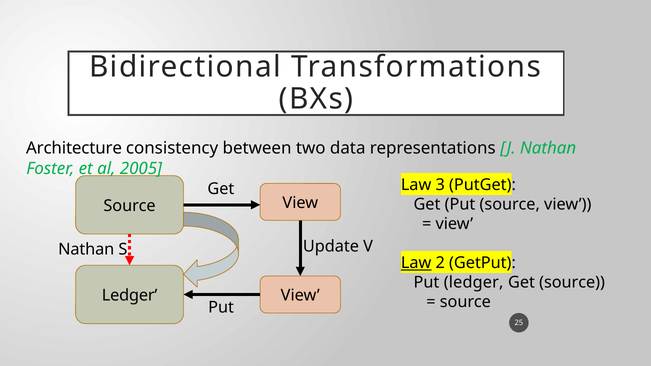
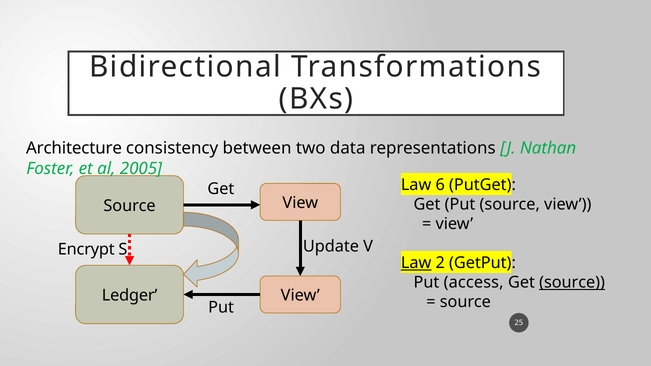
3: 3 -> 6 (440, 185)
Nathan: Nathan -> Encrypt (86, 249)
Put ledger: ledger -> access (474, 283)
source underline: none -> present (572, 283)
